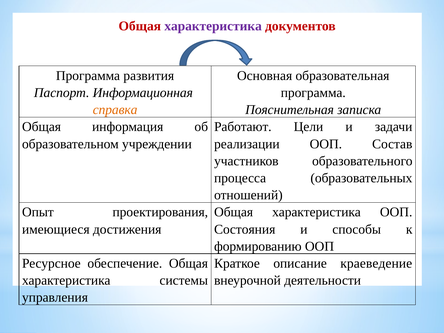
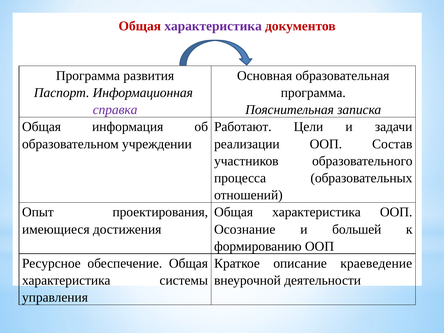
справка colour: orange -> purple (115, 110)
Состояния: Состояния -> Осознание (245, 229)
способы: способы -> большей (357, 229)
